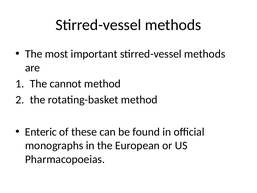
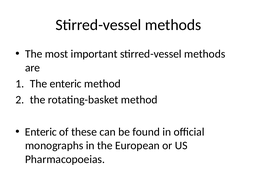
The cannot: cannot -> enteric (66, 84)
